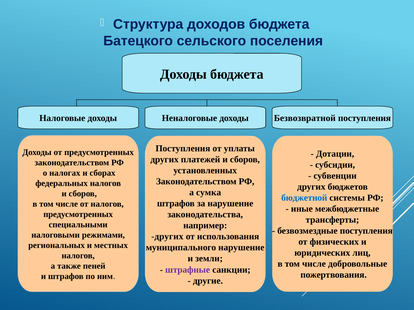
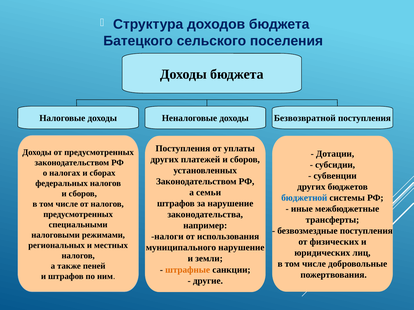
сумка: сумка -> семьи (209, 193)
других: других -> налоги (167, 237)
штрафные colour: purple -> orange (188, 270)
